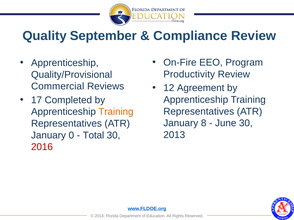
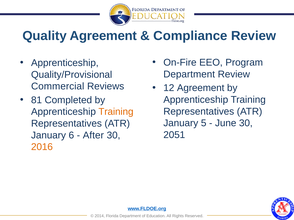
Quality September: September -> Agreement (103, 36)
Productivity: Productivity -> Department (189, 74)
17: 17 -> 81 (37, 100)
8: 8 -> 5 (204, 123)
2013: 2013 -> 2051 (174, 135)
0: 0 -> 6 (71, 136)
Total: Total -> After (93, 136)
2016 colour: red -> orange (42, 147)
